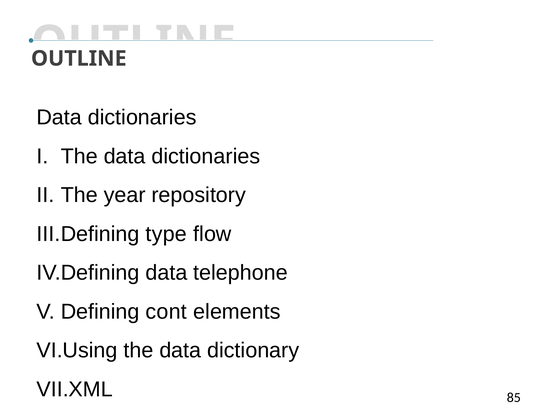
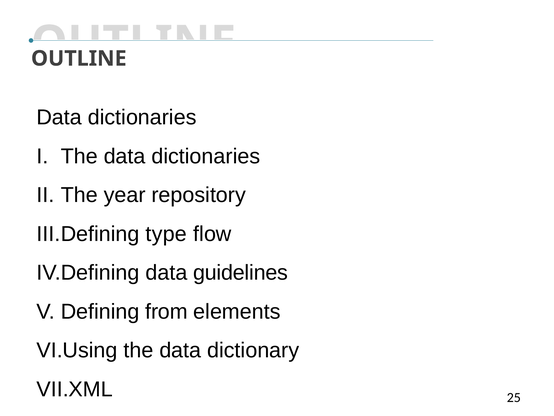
telephone: telephone -> guidelines (241, 272)
cont: cont -> from (166, 311)
85: 85 -> 25 (514, 397)
